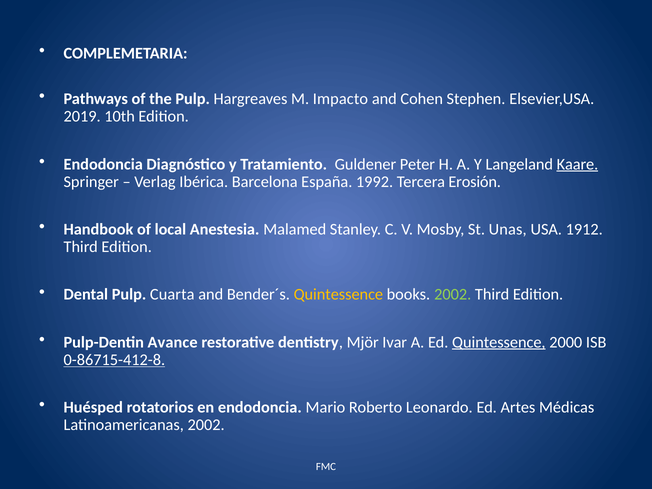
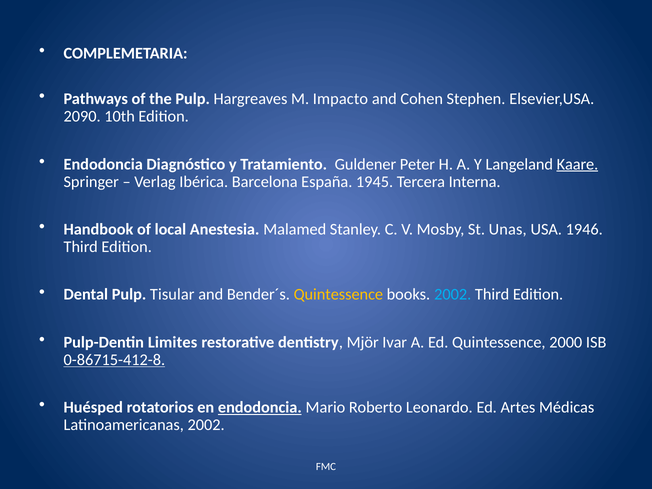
2019: 2019 -> 2090 (82, 117)
1992: 1992 -> 1945 (375, 182)
Erosión: Erosión -> Interna (475, 182)
1912: 1912 -> 1946 (584, 229)
Cuarta: Cuarta -> Tisular (172, 295)
2002 colour: light green -> light blue (453, 295)
Avance: Avance -> Limites (173, 342)
Quintessence underline: present -> none (499, 342)
endodoncia underline: none -> present (260, 407)
